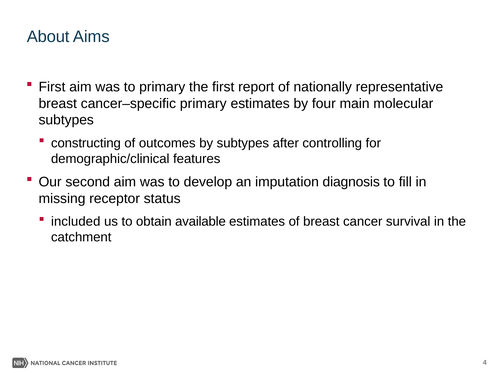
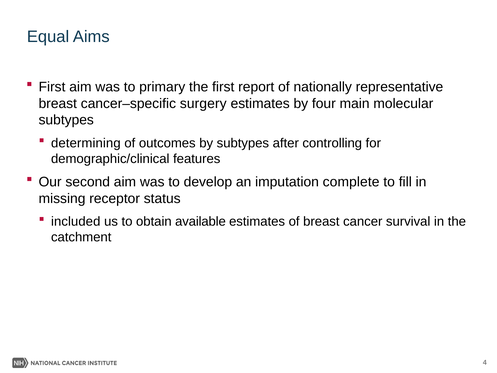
About: About -> Equal (48, 37)
cancer–specific primary: primary -> surgery (203, 103)
constructing: constructing -> determining (86, 143)
diagnosis: diagnosis -> complete (351, 182)
